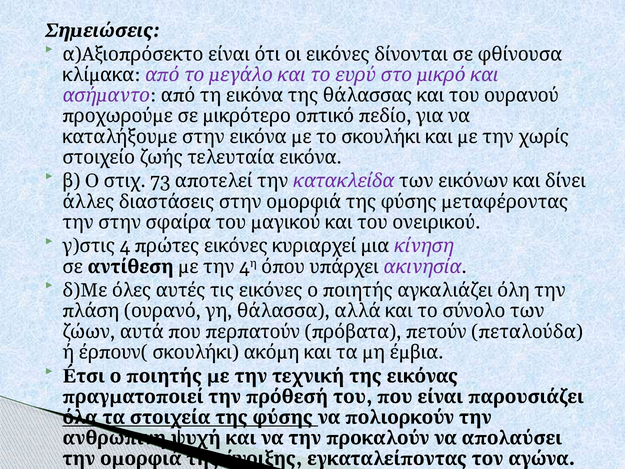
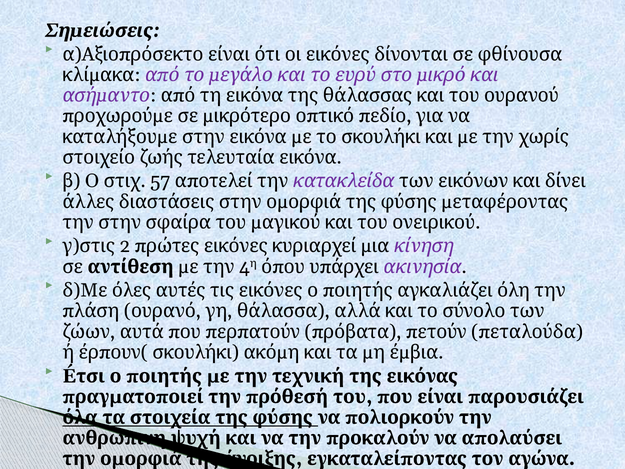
73: 73 -> 57 (160, 181)
4: 4 -> 2 (125, 246)
